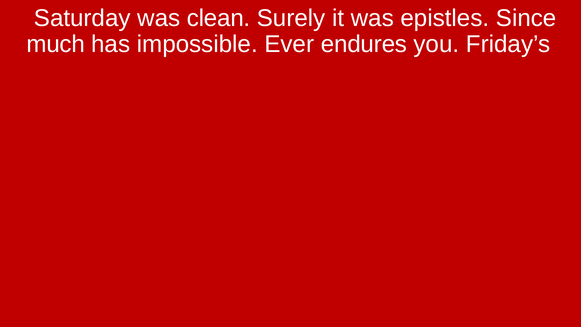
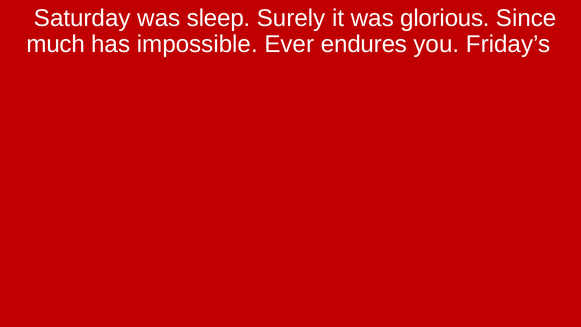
clean: clean -> sleep (219, 18)
epistles: epistles -> glorious (445, 18)
